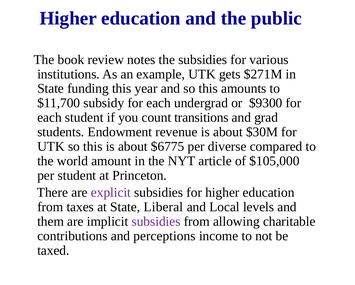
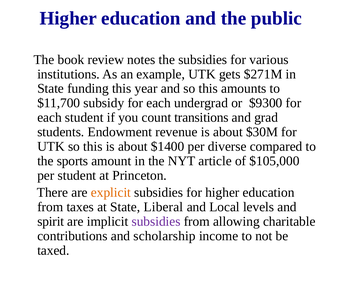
$6775: $6775 -> $1400 (168, 146)
world: world -> sports (72, 161)
explicit colour: purple -> orange (111, 192)
them: them -> spirit (51, 221)
perceptions: perceptions -> scholarship (165, 235)
